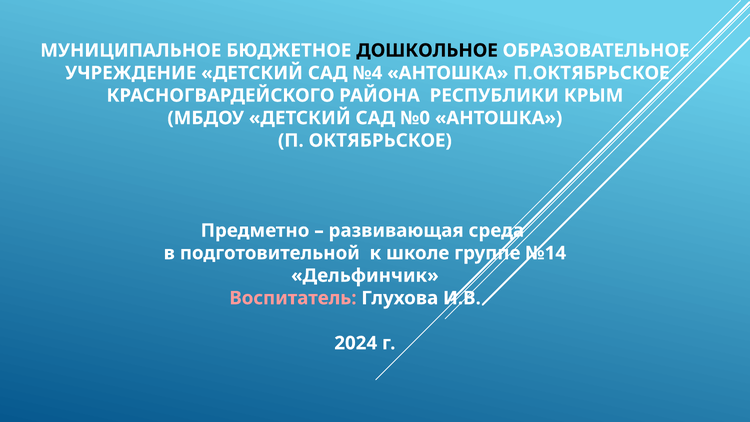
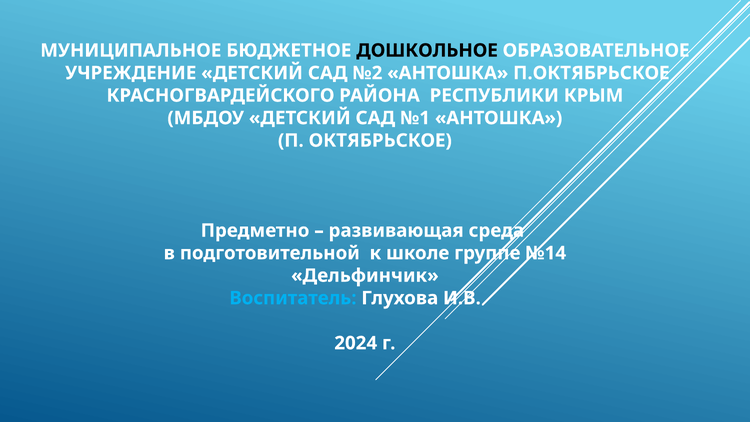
№4: №4 -> №2 (367, 73)
№0: №0 -> №1 (415, 118)
Воспитатель colour: pink -> light blue (293, 298)
